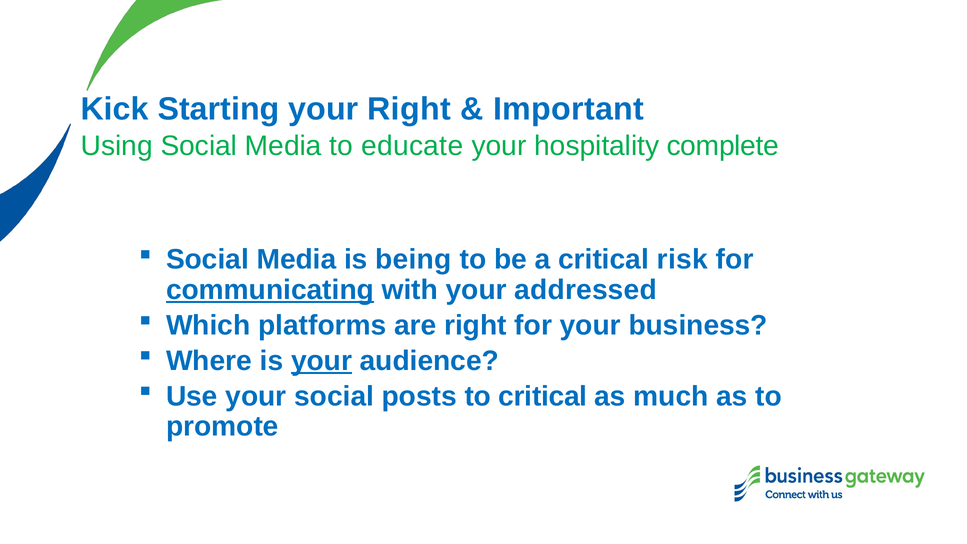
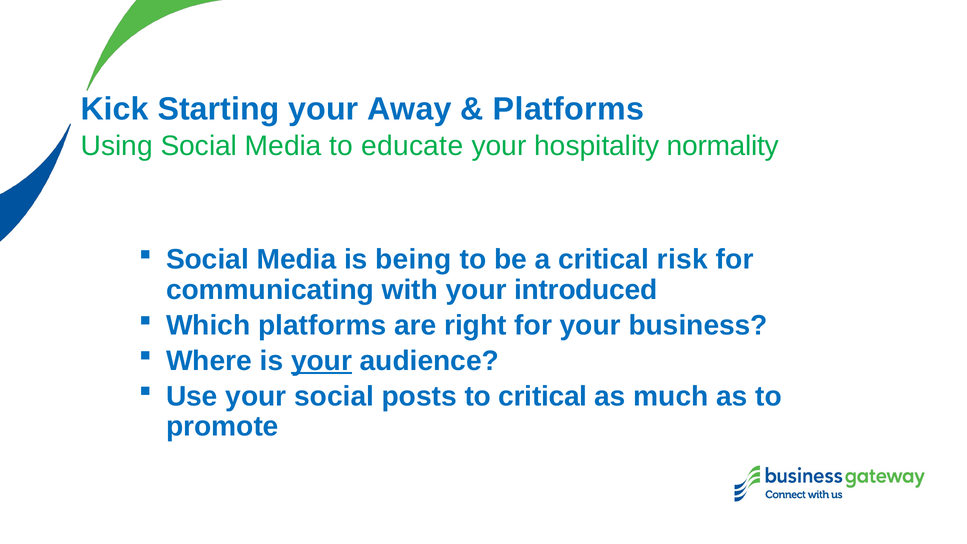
your Right: Right -> Away (409, 109)
Important: Important -> Platforms (569, 109)
complete: complete -> normality (723, 146)
communicating underline: present -> none (270, 290)
addressed: addressed -> introduced (586, 290)
